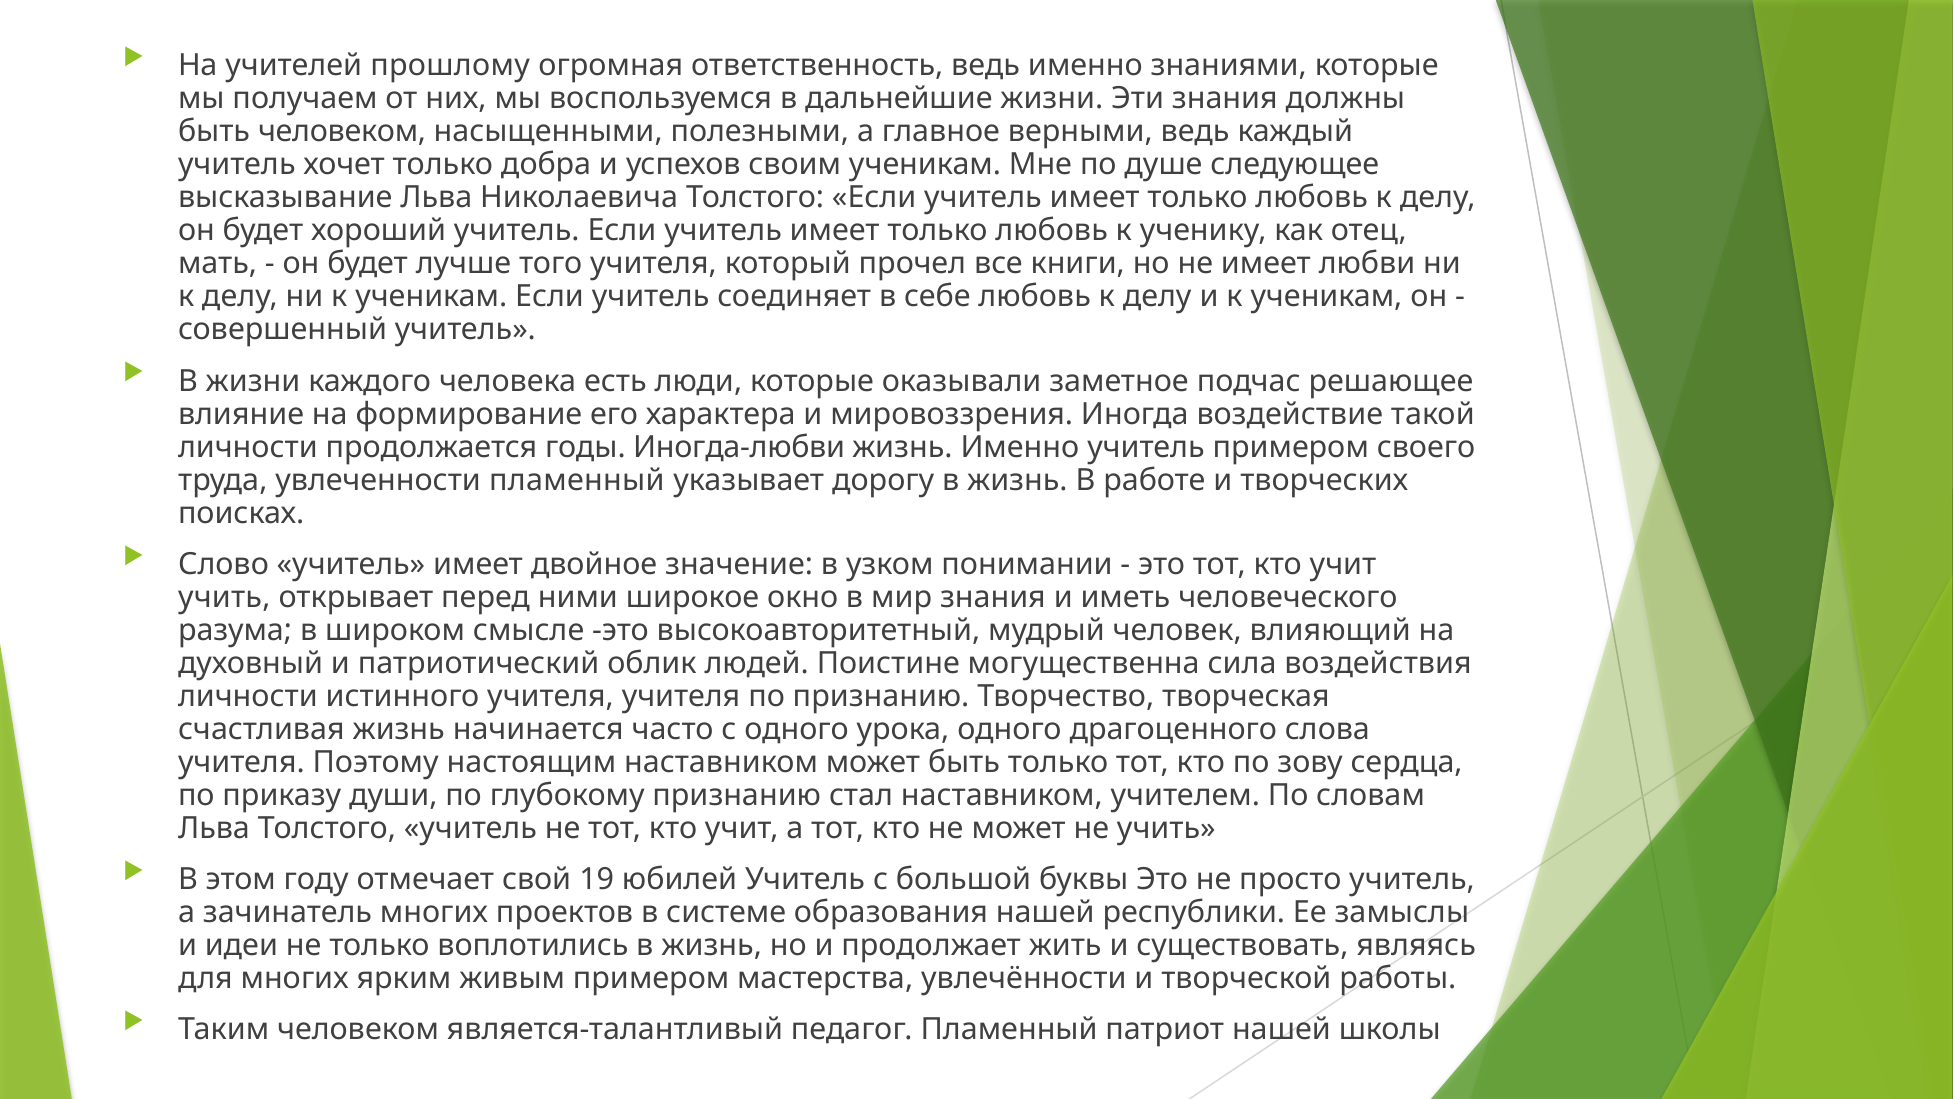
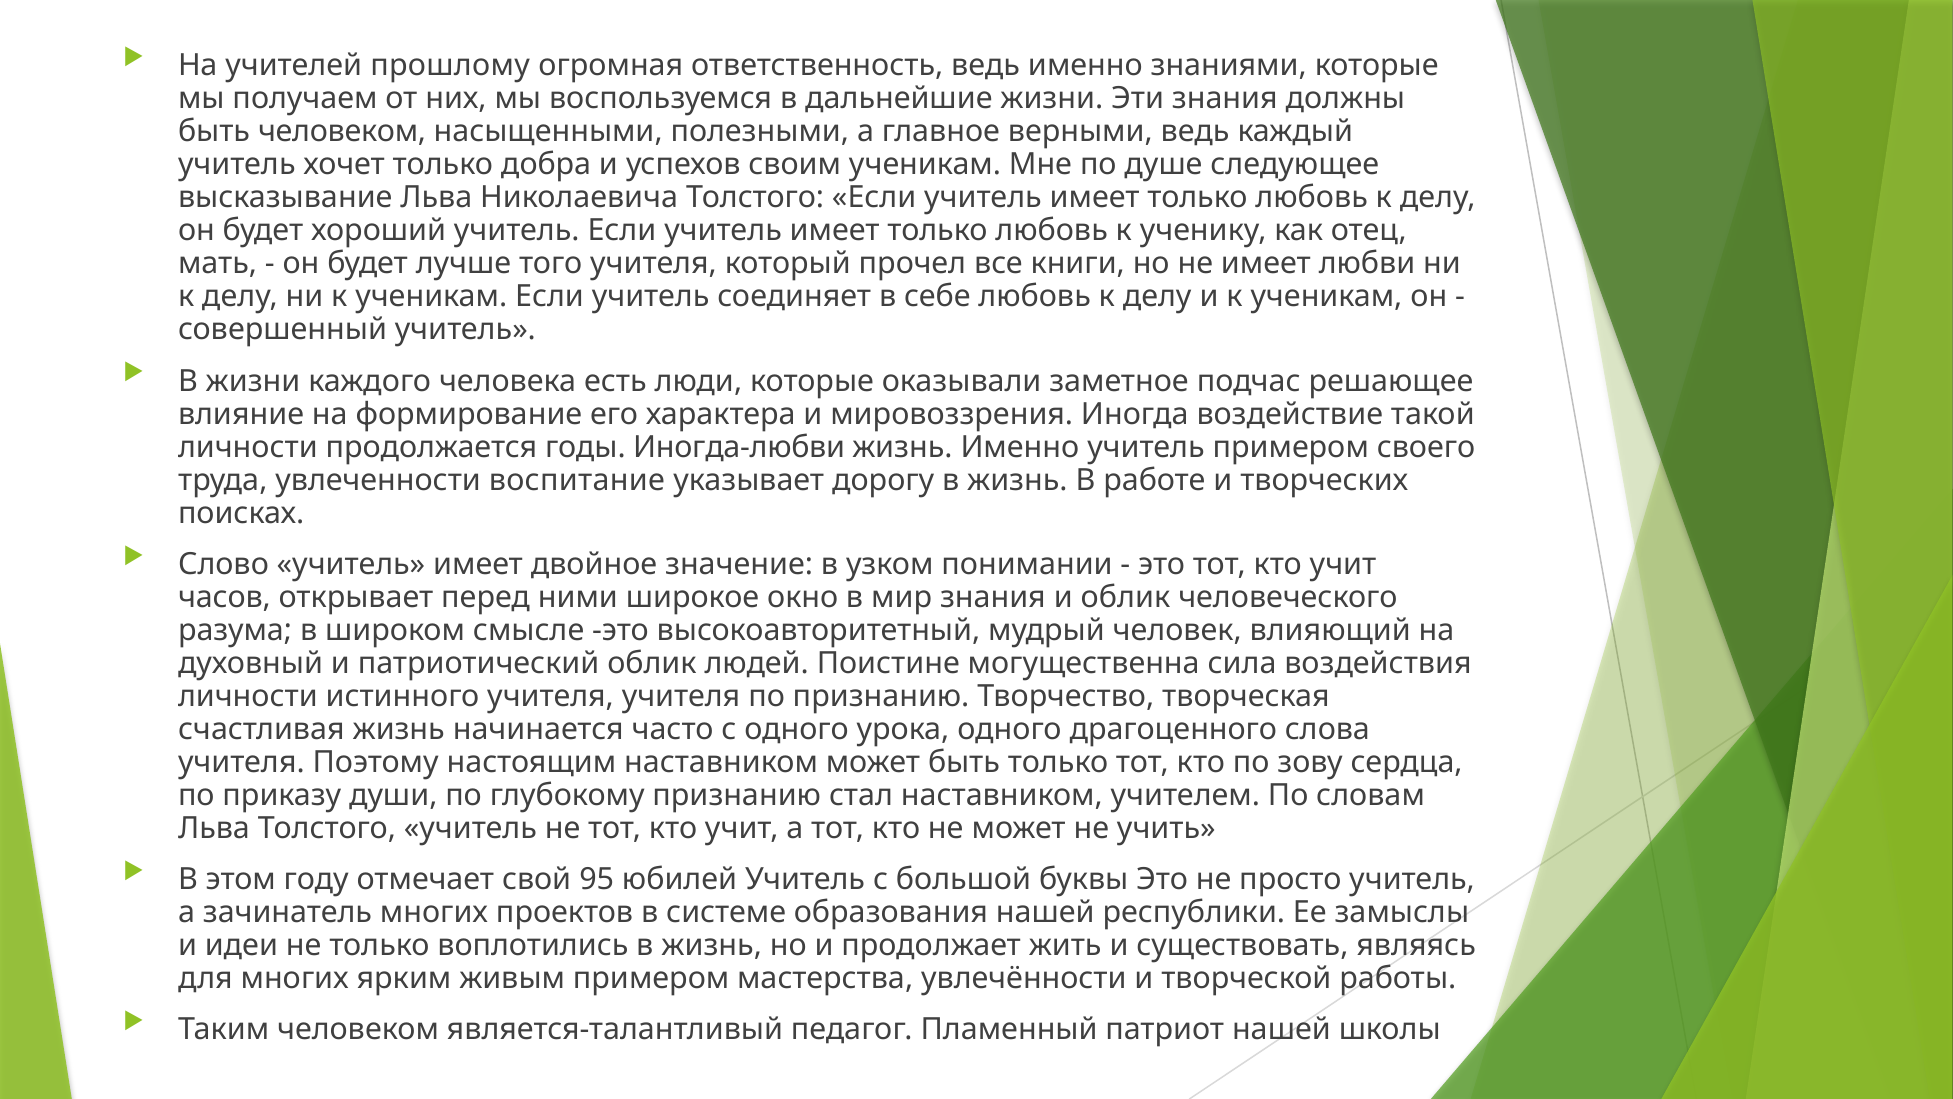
увлеченности пламенный: пламенный -> воспитание (577, 480)
учить: учить -> часов (224, 597)
и иметь: иметь -> облик (1125, 597)
19: 19 -> 95 (597, 879)
